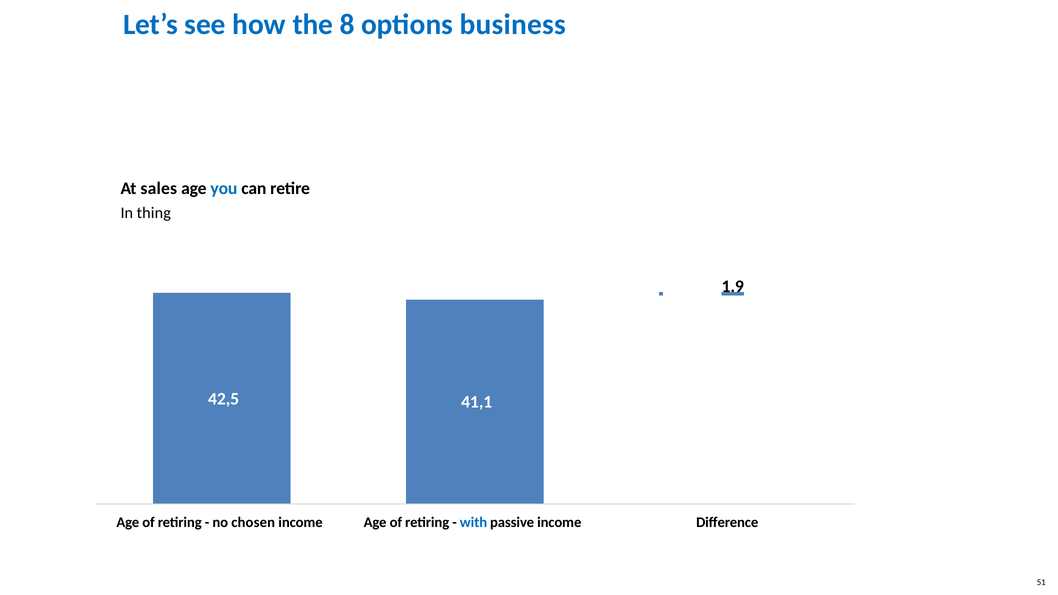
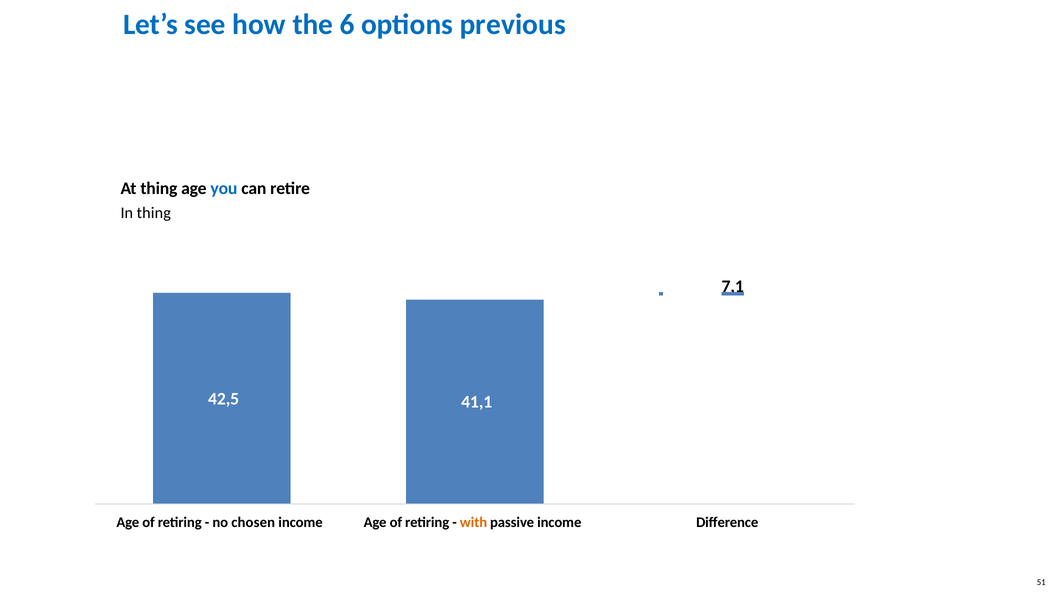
8: 8 -> 6 (347, 24)
business: business -> previous (513, 24)
At sales: sales -> thing (159, 189)
1,9: 1,9 -> 7,1 (733, 286)
with colour: blue -> orange (474, 523)
